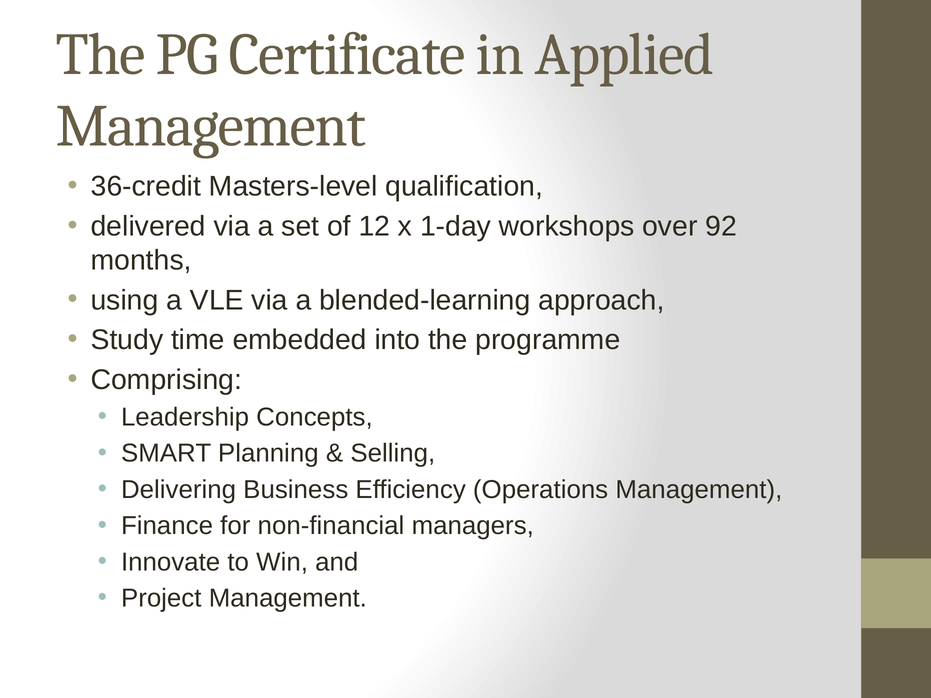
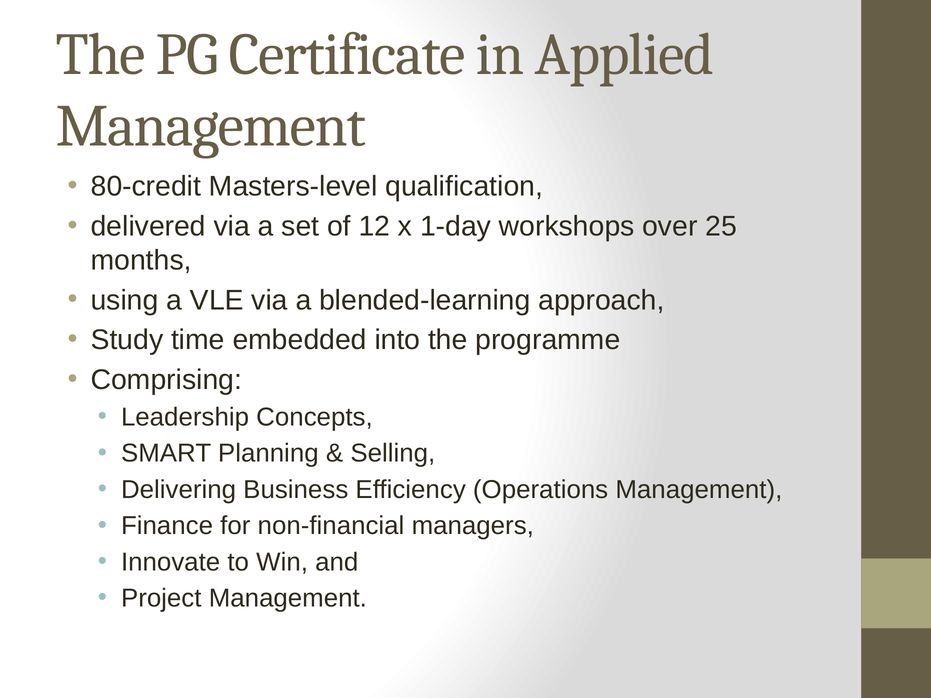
36-credit: 36-credit -> 80-credit (146, 187)
92: 92 -> 25 (721, 226)
